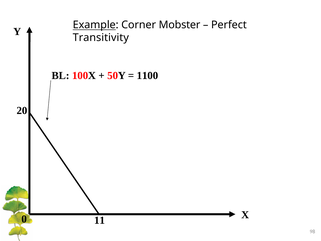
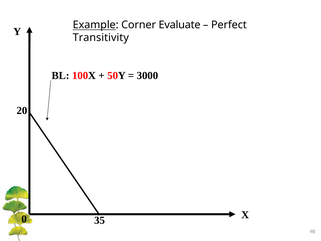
Mobster: Mobster -> Evaluate (180, 25)
1100: 1100 -> 3000 (147, 76)
11: 11 -> 35 (100, 220)
